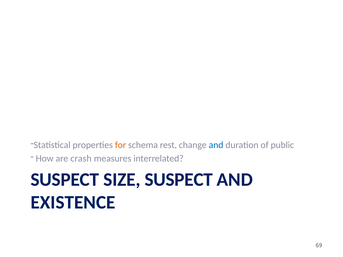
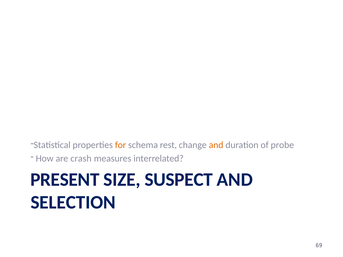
and colour: blue -> orange (216, 145)
public: public -> probe (282, 145)
SUSPECT: SUSPECT -> PRESENT (65, 180)
EXISTENCE: EXISTENCE -> SELECTION (73, 203)
